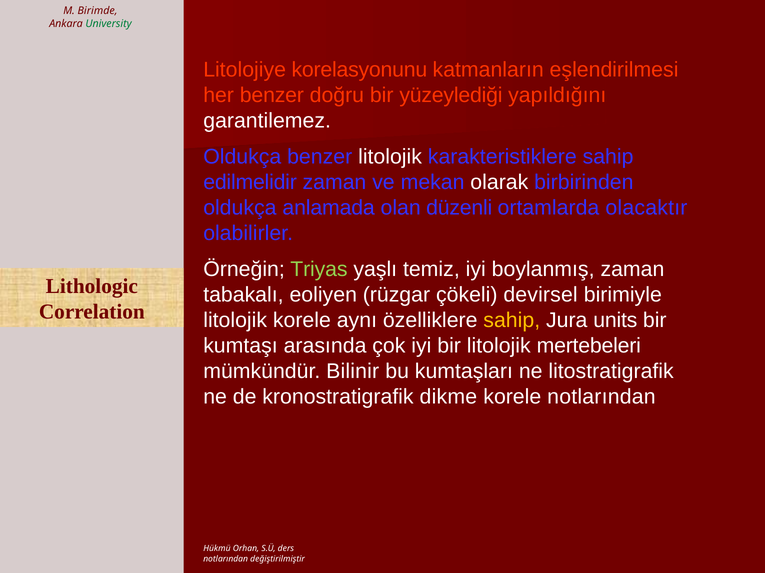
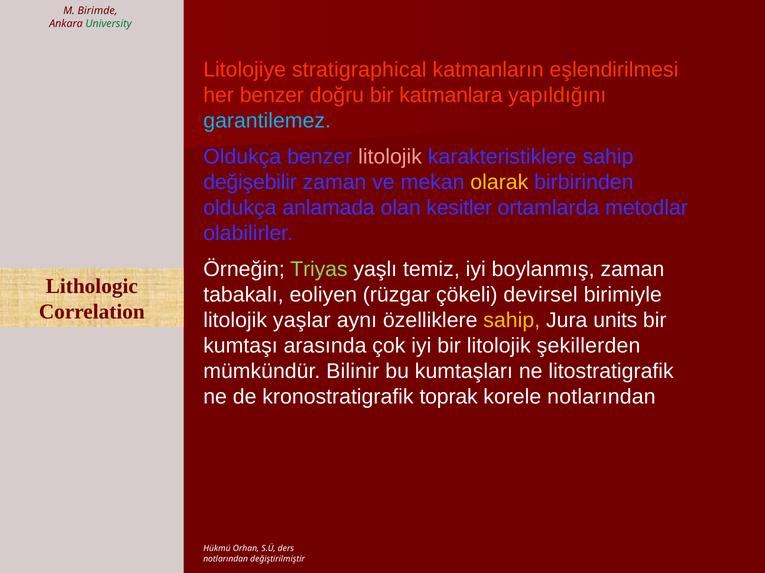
korelasyonunu: korelasyonunu -> stratigraphical (359, 70)
yüzeylediği: yüzeylediği -> katmanlara (451, 95)
garantilemez colour: white -> light blue (267, 121)
litolojik colour: white -> pink (390, 157)
edilmelidir: edilmelidir -> değişebilir (250, 183)
olarak colour: white -> yellow (499, 183)
düzenli: düzenli -> kesitler (459, 208)
olacaktır: olacaktır -> metodlar (647, 208)
korele: korele -> yaşlar (302, 321)
mertebeleri: mertebeleri -> şekillerden (589, 346)
dikme: dikme -> toprak (449, 397)
